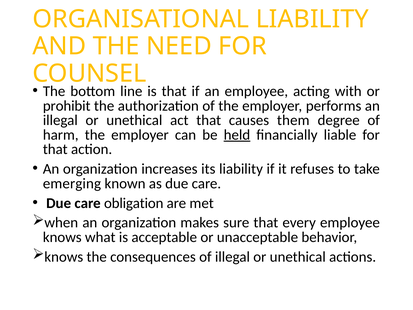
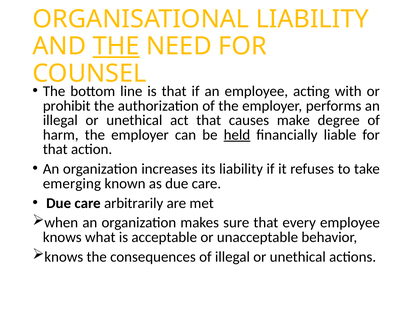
THE underline: none -> present (116, 46)
them: them -> make (293, 120)
obligation: obligation -> arbitrarily (134, 203)
